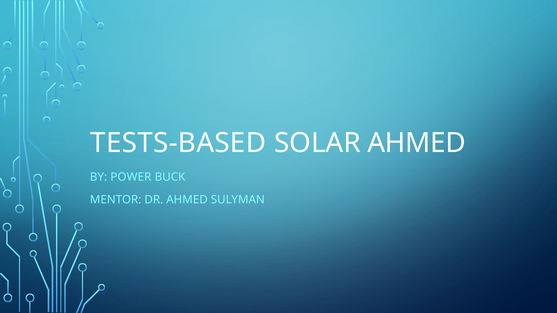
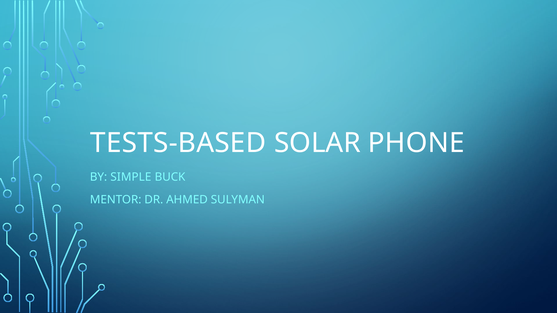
SOLAR AHMED: AHMED -> PHONE (416, 143)
POWER: POWER -> SIMPLE (131, 177)
